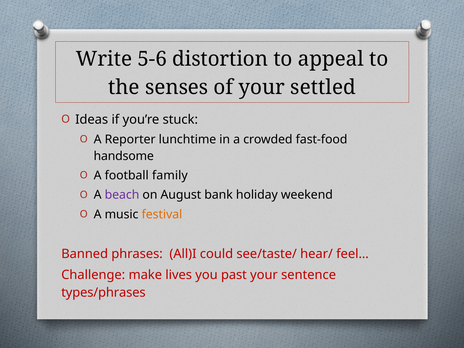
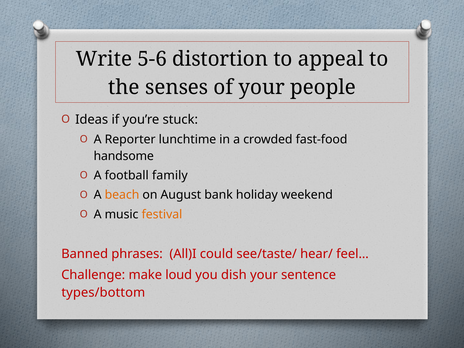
settled: settled -> people (323, 87)
beach colour: purple -> orange (122, 195)
lives: lives -> loud (179, 275)
past: past -> dish (234, 275)
types/phrases: types/phrases -> types/bottom (103, 292)
